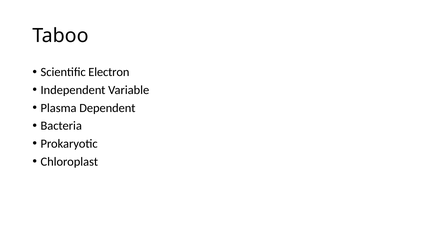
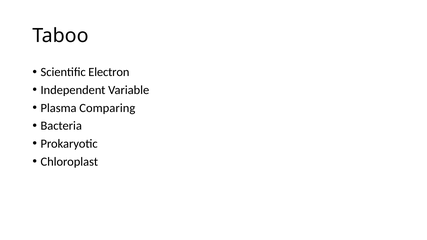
Dependent: Dependent -> Comparing (107, 108)
